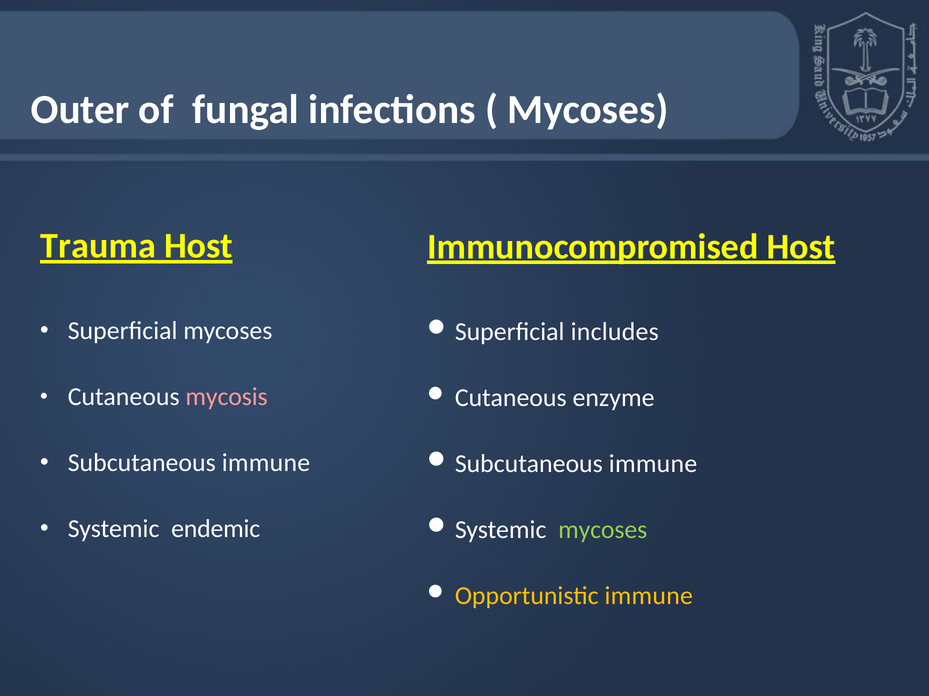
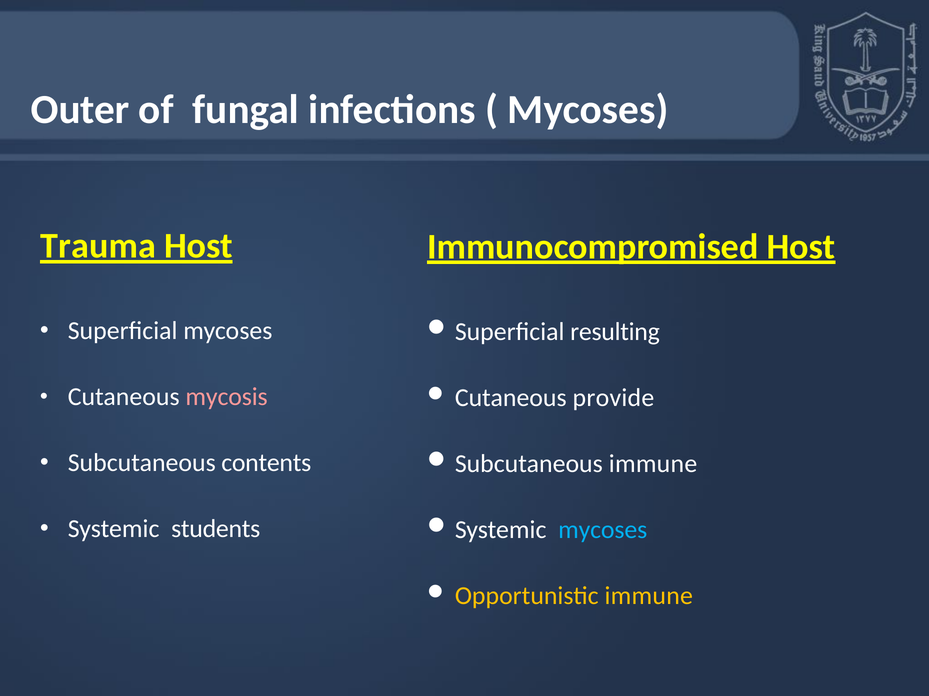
includes: includes -> resulting (615, 332)
enzyme: enzyme -> provide (613, 398)
Subcutaneous immune: immune -> contents (266, 463)
endemic: endemic -> students (216, 529)
mycoses colour: light green -> light blue (603, 530)
